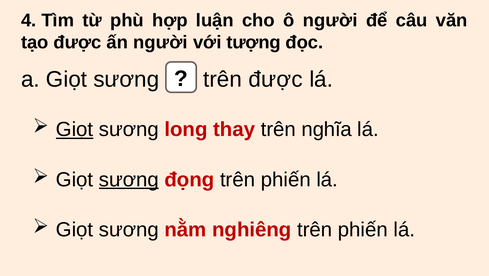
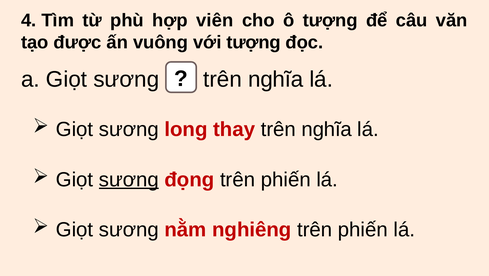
luận: luận -> viên (215, 20)
ô người: người -> tượng (330, 20)
ấn người: người -> vuông (161, 42)
sương trên được: được -> nghĩa (276, 79)
Giọt underline: present -> none (75, 129)
